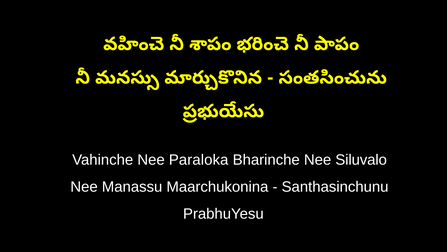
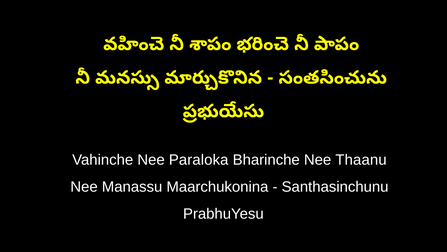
Siluvalo: Siluvalo -> Thaanu (361, 160)
